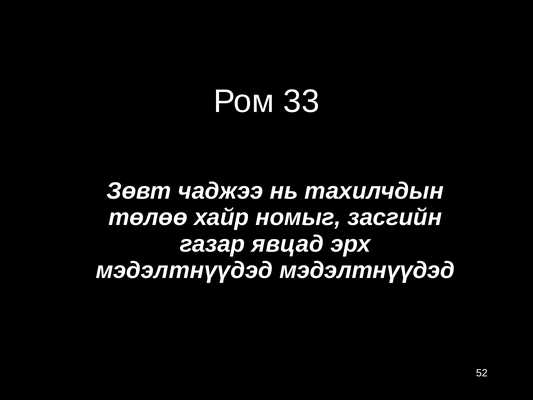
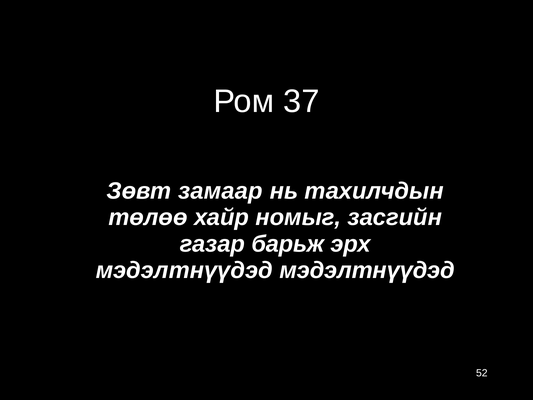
33: 33 -> 37 (301, 101)
чаджээ: чаджээ -> замаар (220, 191)
явцад: явцад -> барьж (288, 244)
